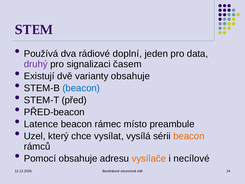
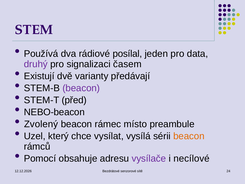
doplní: doplní -> posílal (127, 54)
varianty obsahuje: obsahuje -> předávají (131, 76)
beacon colour: blue -> purple (81, 88)
PŘED-beacon: PŘED-beacon -> NEBO-beacon (54, 112)
Latence: Latence -> Zvolený (41, 124)
vysílače colour: orange -> purple (149, 158)
